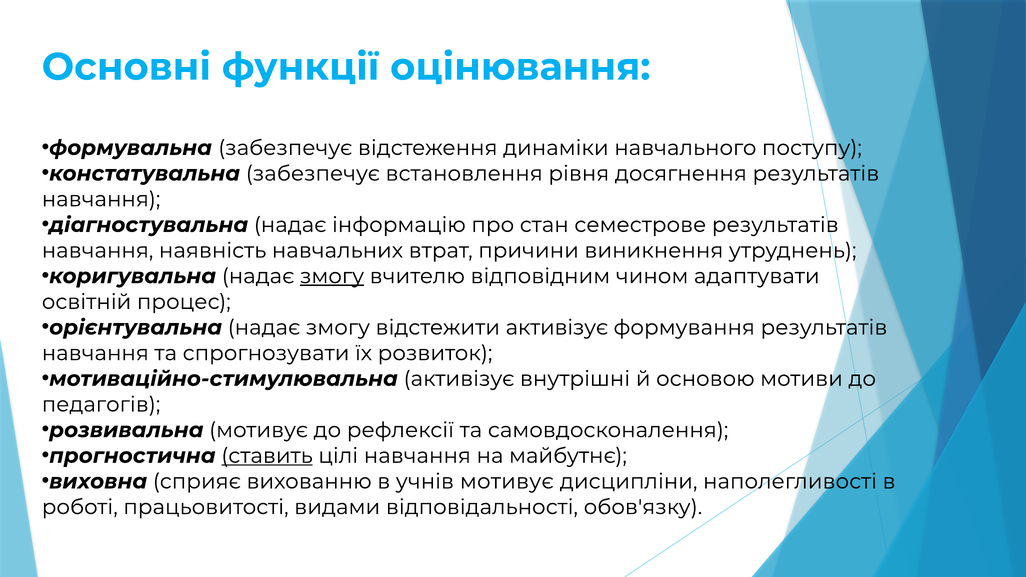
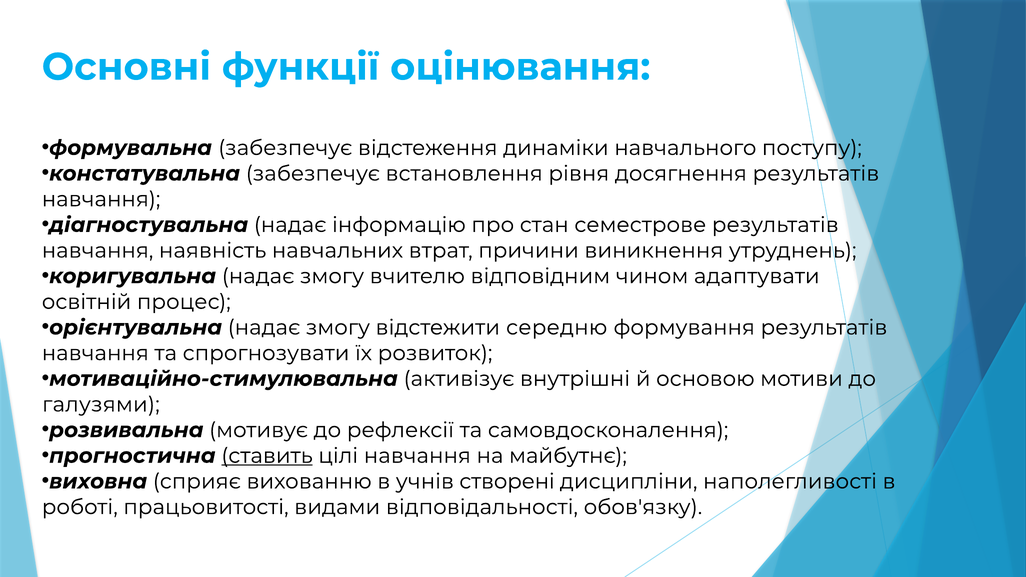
змогу underline: present -> none (332, 276)
відстежити активізує: активізує -> середню (557, 328)
педагогів: педагогів -> галузями (101, 405)
учнів мотивує: мотивує -> створені (507, 482)
